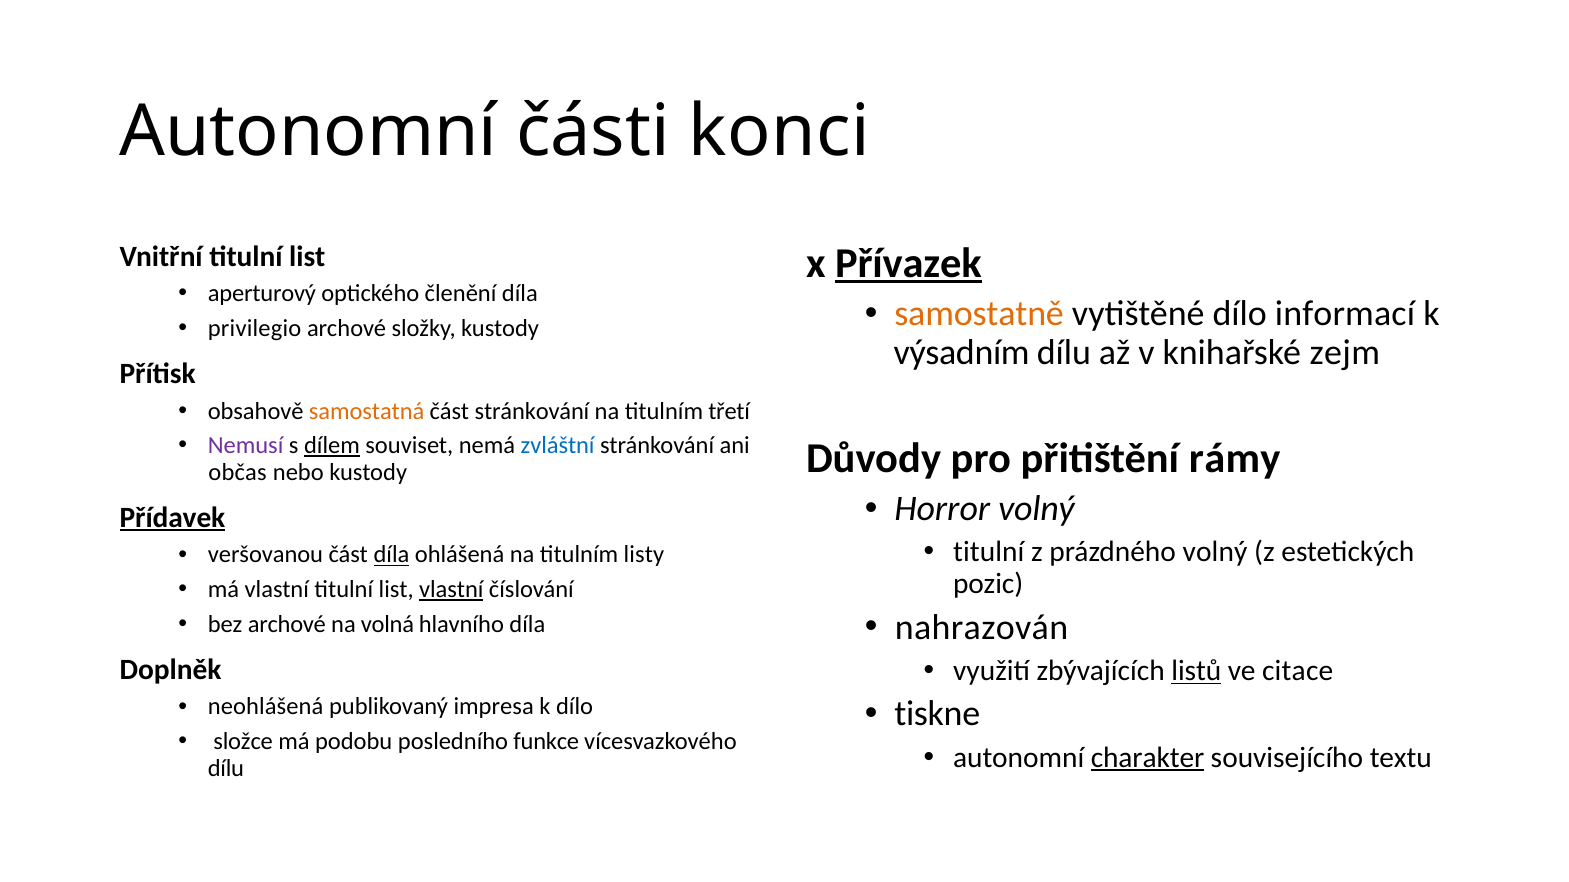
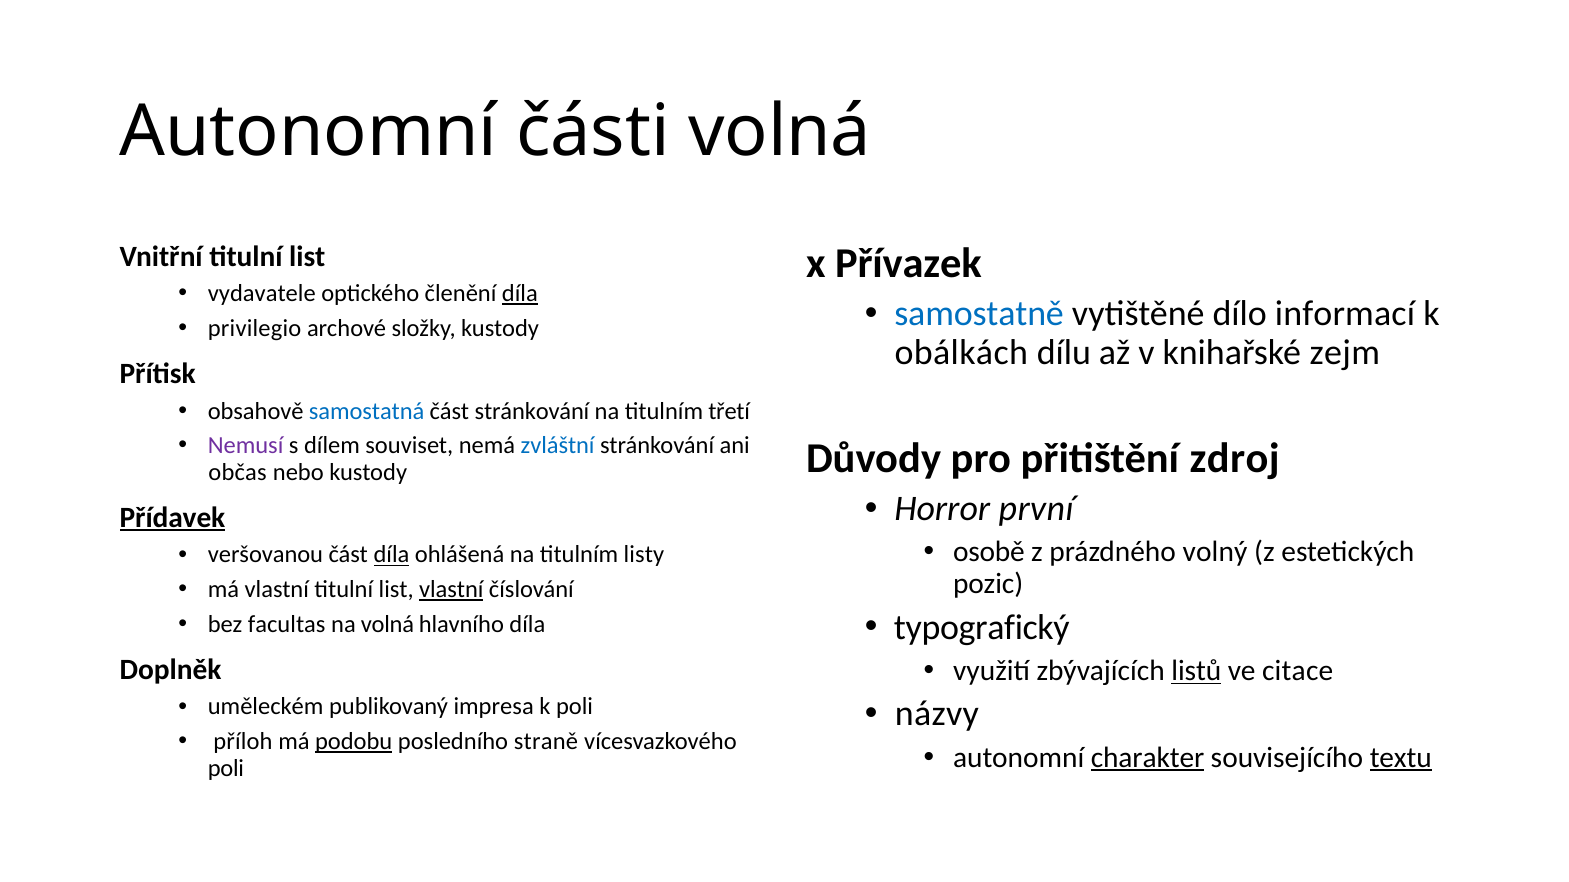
části konci: konci -> volná (780, 132)
Přívazek underline: present -> none (908, 263)
aperturový: aperturový -> vydavatele (262, 294)
díla underline: none -> present (520, 294)
samostatně colour: orange -> blue (979, 314)
výsadním: výsadním -> obálkách (961, 353)
samostatná colour: orange -> blue (367, 411)
dílem underline: present -> none (332, 446)
rámy: rámy -> zdroj (1235, 458)
Horror volný: volný -> první (1036, 509)
titulní: titulní -> osobě (989, 552)
nahrazován: nahrazován -> typografický (982, 628)
bez archové: archové -> facultas (287, 625)
neohlášená: neohlášená -> uměleckém (266, 707)
k dílo: dílo -> poli (575, 707)
tiskne: tiskne -> názvy (937, 715)
složce: složce -> příloh (243, 742)
podobu underline: none -> present (354, 742)
funkce: funkce -> straně (546, 742)
textu underline: none -> present (1401, 758)
dílu: dílu -> poli (226, 768)
